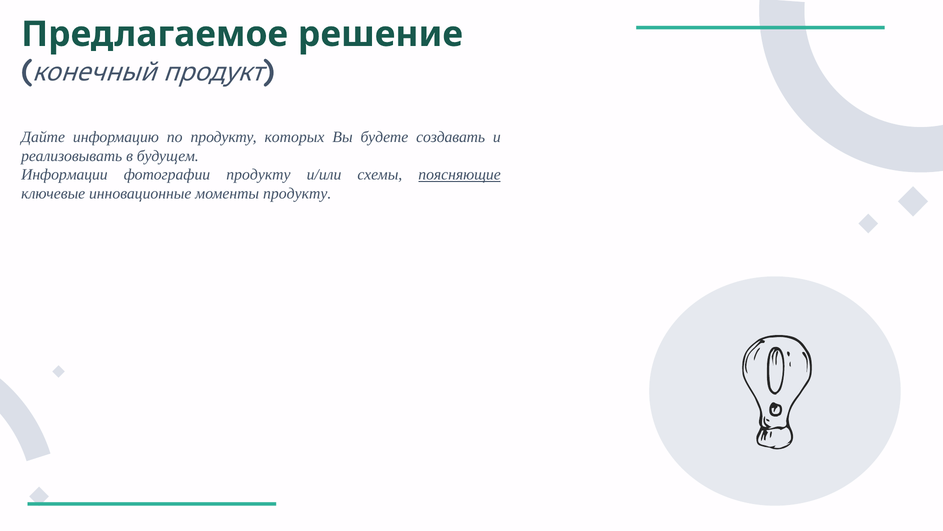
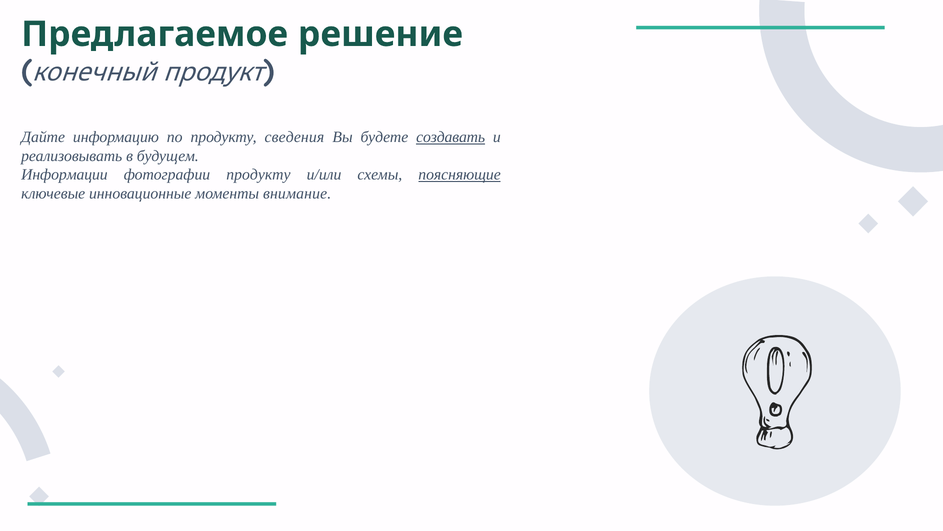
которых: которых -> сведения (294, 137)
создавать underline: none -> present (451, 137)
моменты продукту: продукту -> внимание (297, 193)
